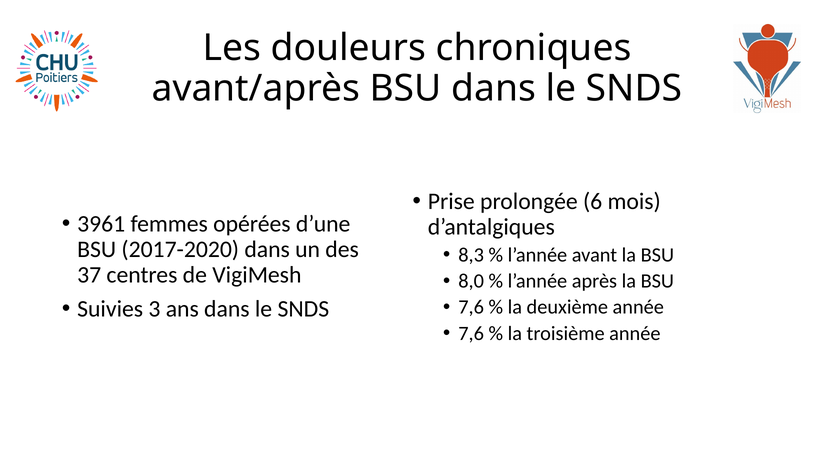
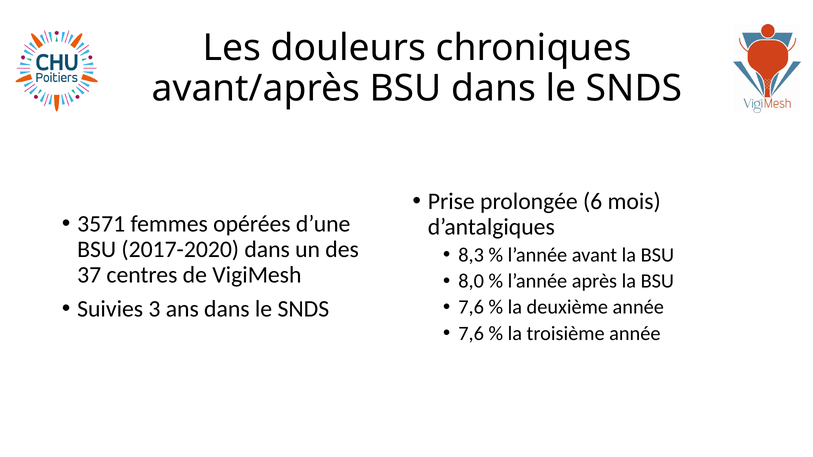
3961: 3961 -> 3571 (101, 224)
